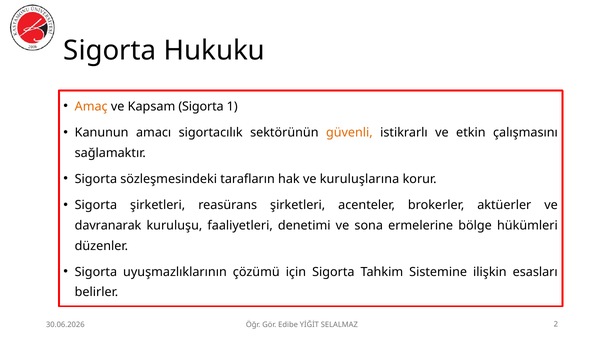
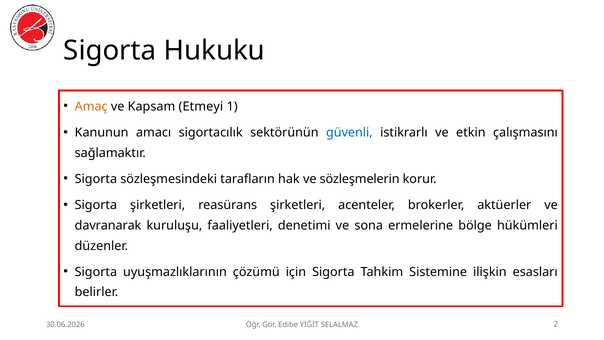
Kapsam Sigorta: Sigorta -> Etmeyi (201, 106)
güvenli colour: orange -> blue (349, 132)
kuruluşlarına: kuruluşlarına -> sözleşmelerin (360, 179)
